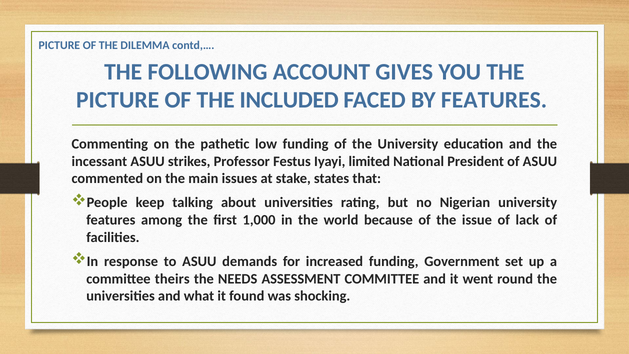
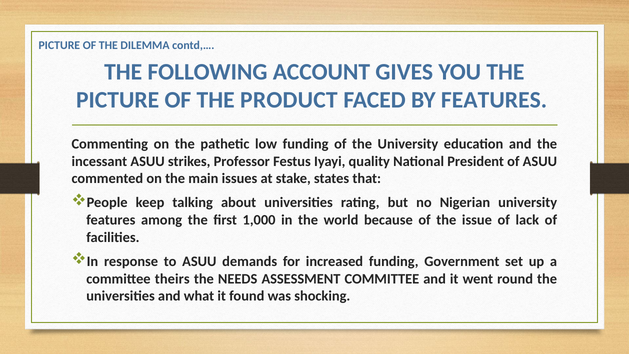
INCLUDED: INCLUDED -> PRODUCT (289, 100)
limited: limited -> quality (369, 161)
